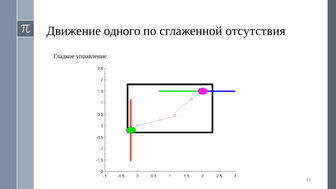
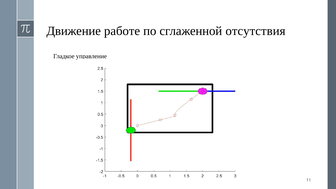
одного: одного -> работе (122, 31)
